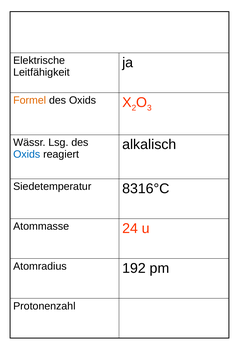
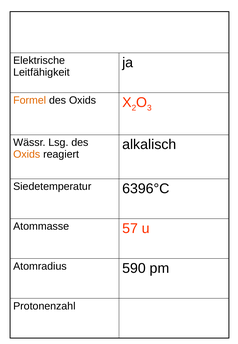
Oxids colour: blue -> orange (27, 154)
8316°C: 8316°C -> 6396°C (146, 188)
24: 24 -> 57 (130, 228)
192: 192 -> 590 (134, 268)
